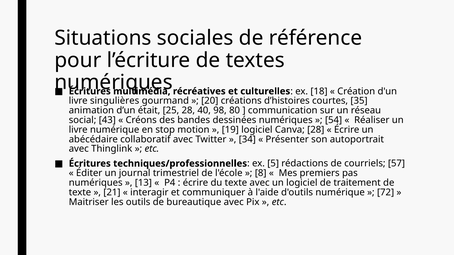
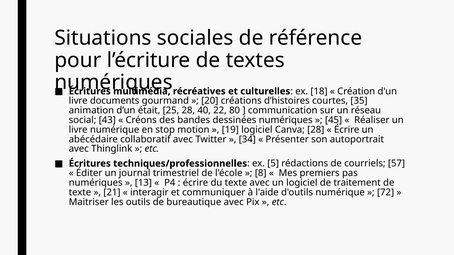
singulières: singulières -> documents (115, 101)
98: 98 -> 22 (220, 111)
54: 54 -> 45 (334, 120)
